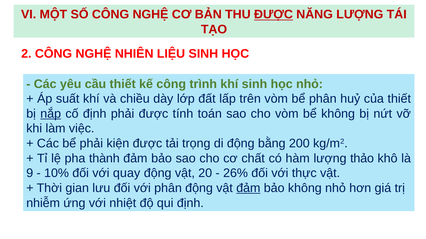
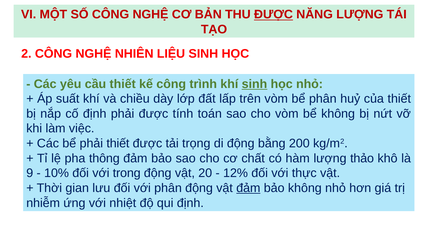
sinh underline: none -> present (254, 84)
nắp underline: present -> none (51, 114)
phải kiện: kiện -> thiết (118, 144)
thành: thành -> thông (104, 159)
quay: quay -> trong (127, 174)
26%: 26% -> 12% (236, 174)
